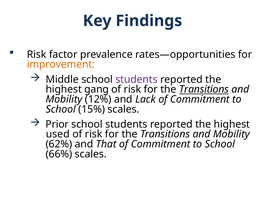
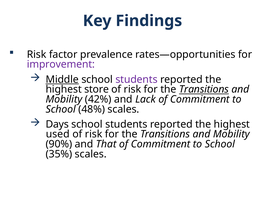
improvement colour: orange -> purple (61, 64)
Middle underline: none -> present (62, 79)
gang: gang -> store (97, 89)
12%: 12% -> 42% (98, 99)
15%: 15% -> 48% (92, 109)
Prior: Prior -> Days (57, 124)
62%: 62% -> 90% (59, 144)
66%: 66% -> 35% (59, 154)
